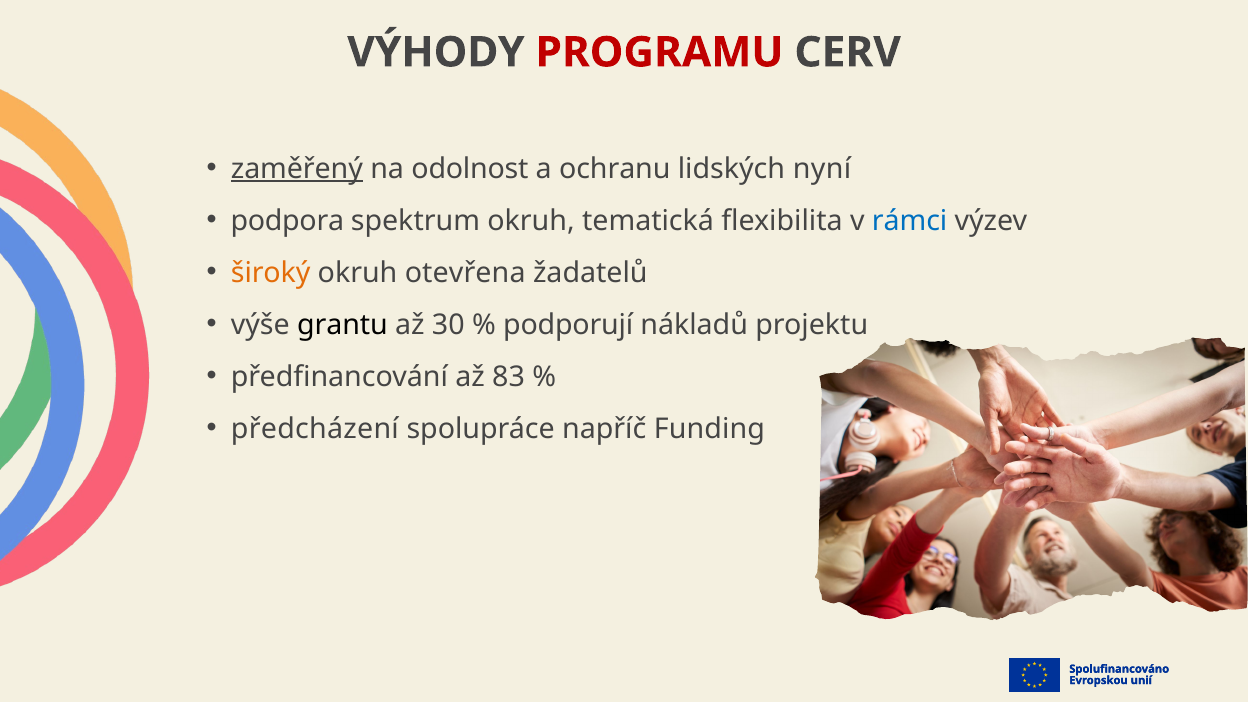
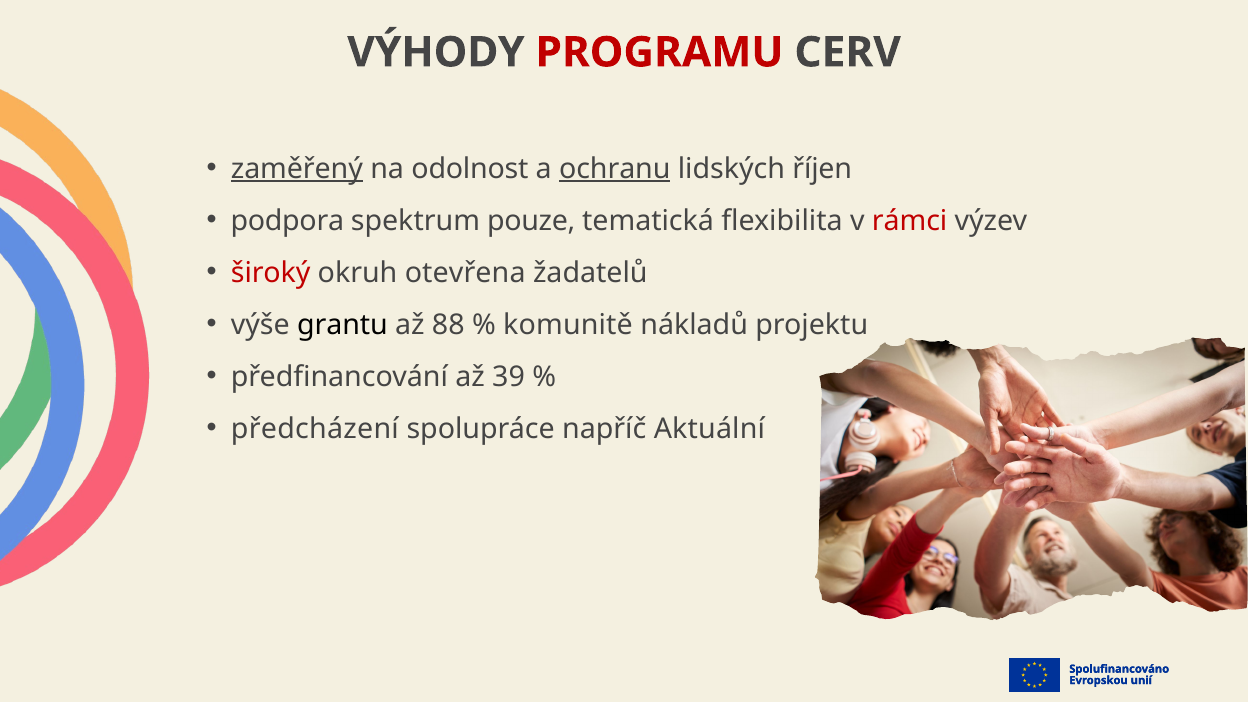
ochranu underline: none -> present (615, 169)
nyní: nyní -> říjen (822, 169)
spektrum okruh: okruh -> pouze (531, 221)
rámci colour: blue -> red (910, 221)
široký colour: orange -> red (271, 273)
30: 30 -> 88 (448, 325)
podporují: podporují -> komunitě (568, 325)
83: 83 -> 39 (509, 377)
Funding: Funding -> Aktuální (709, 429)
